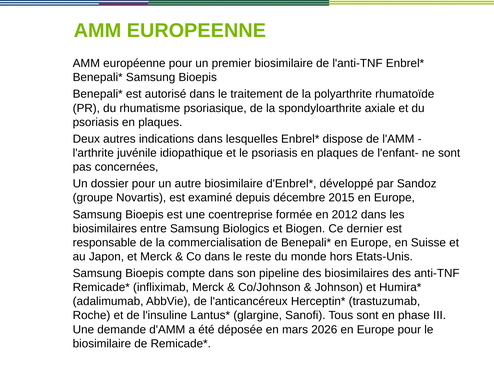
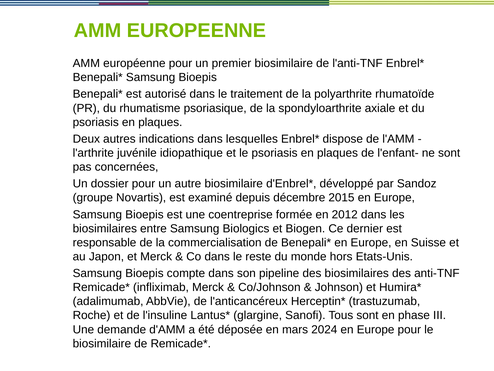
2026: 2026 -> 2024 (324, 329)
